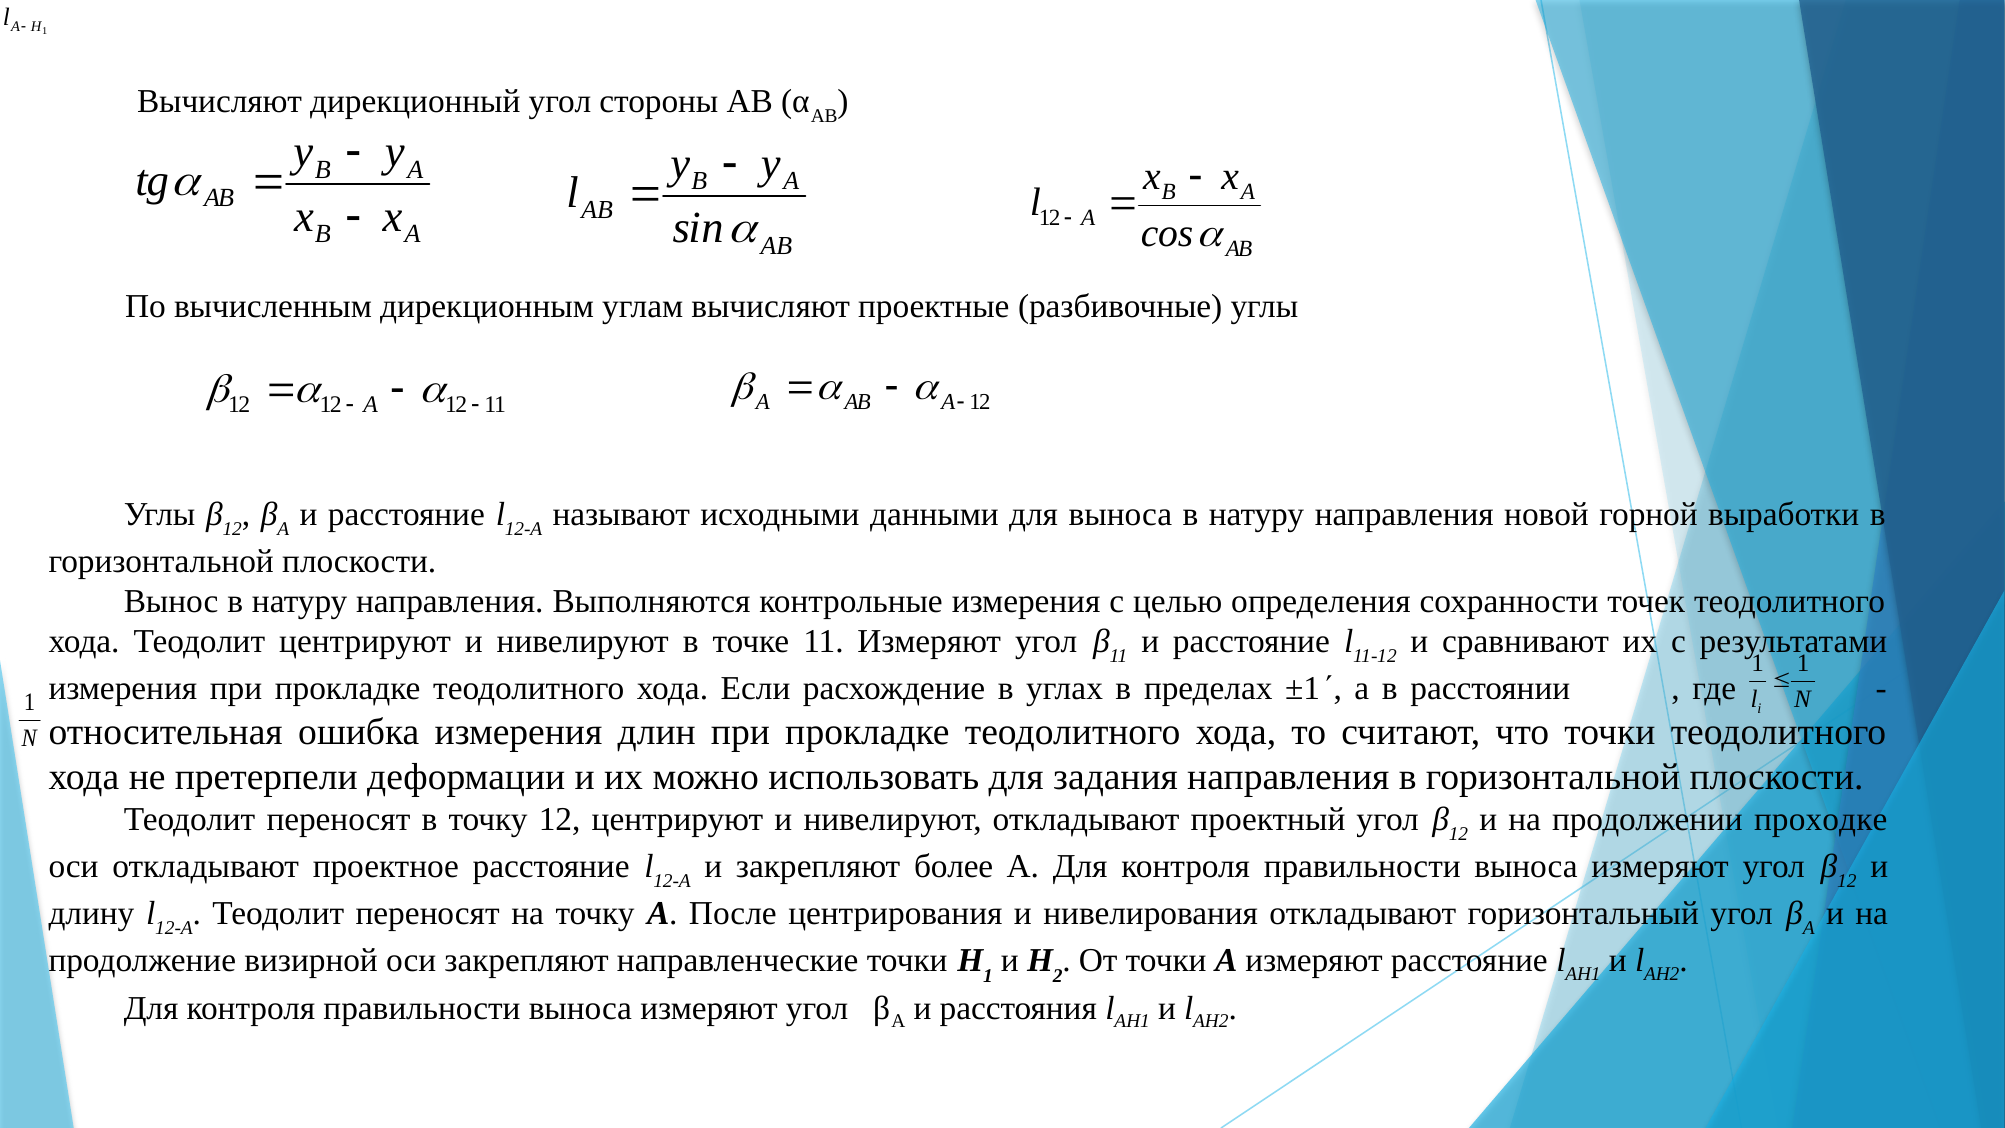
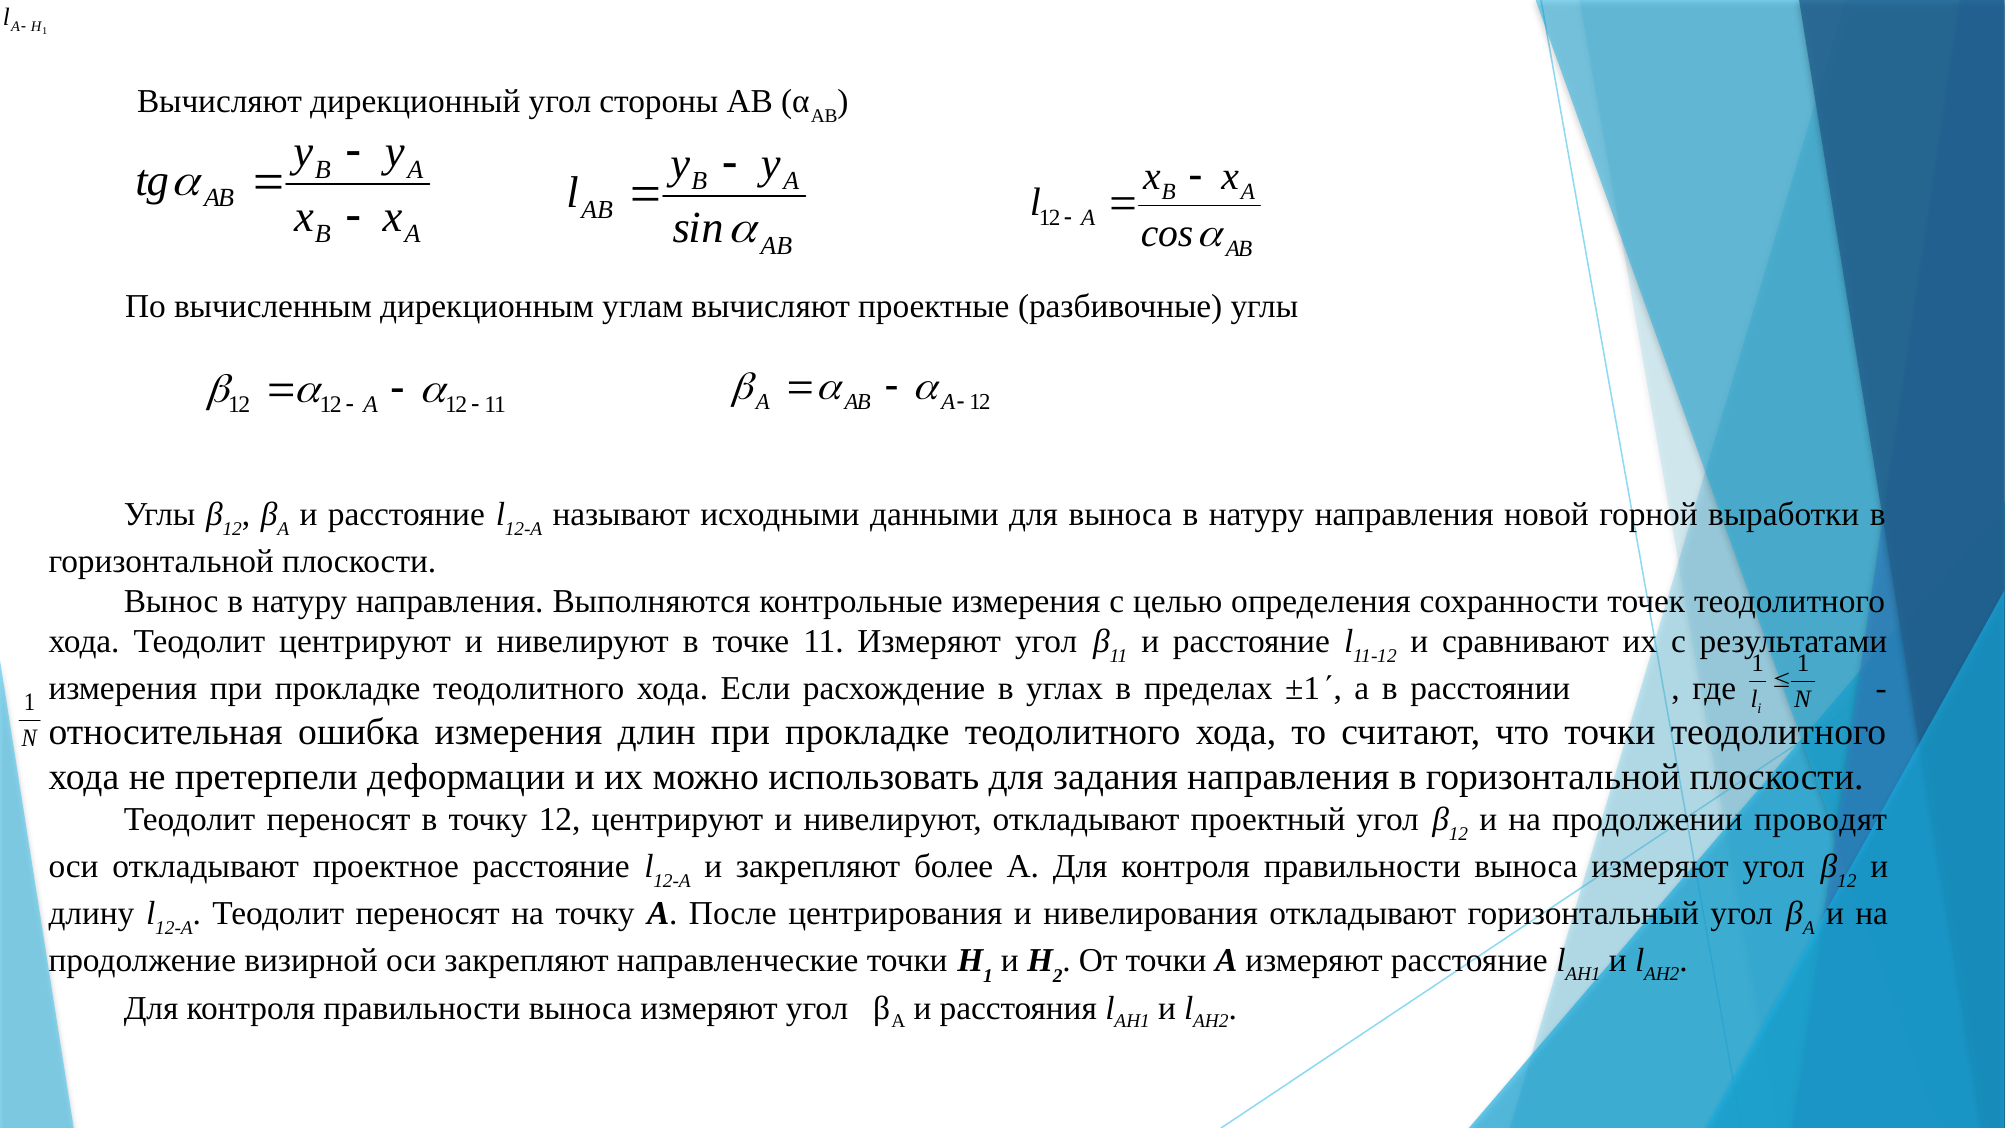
проходке: проходке -> проводят (1821, 819)
